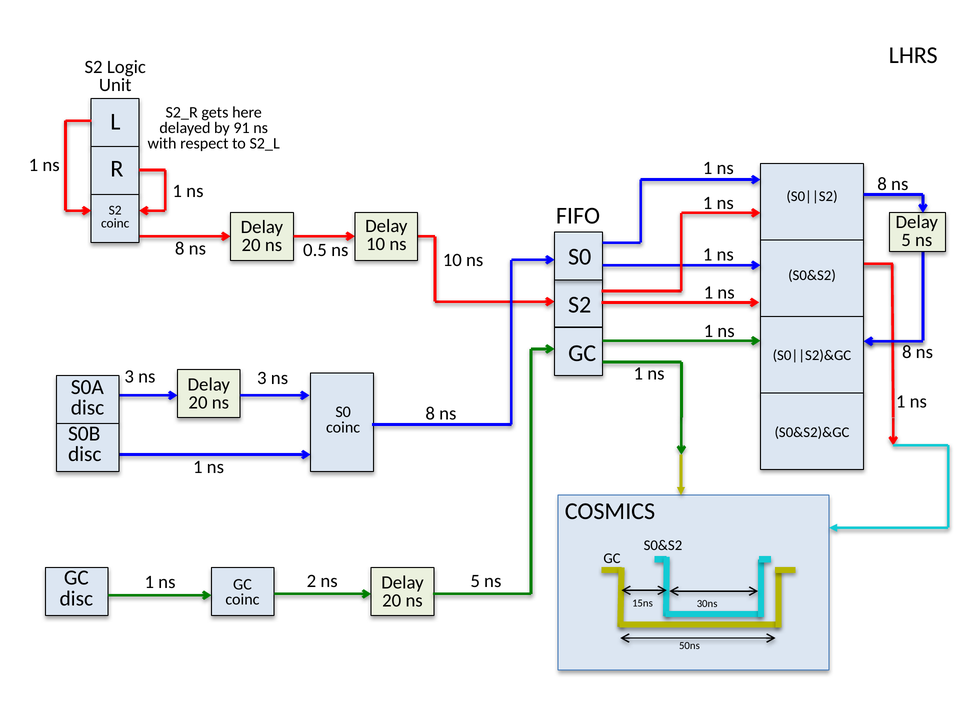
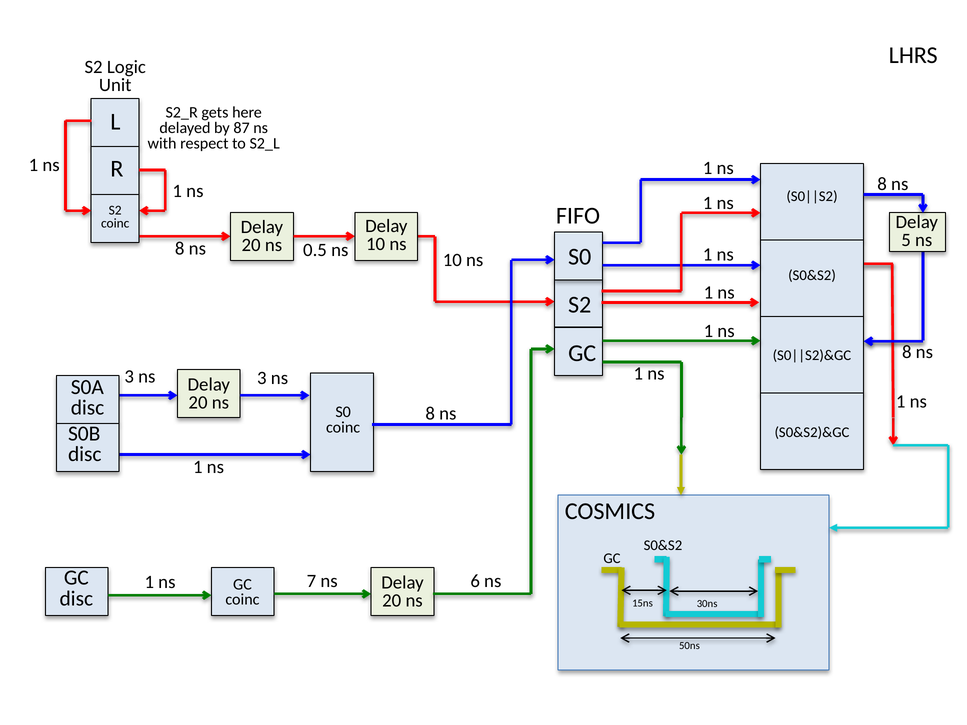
91: 91 -> 87 (242, 128)
2: 2 -> 7 (311, 581)
ns 5: 5 -> 6 (475, 581)
